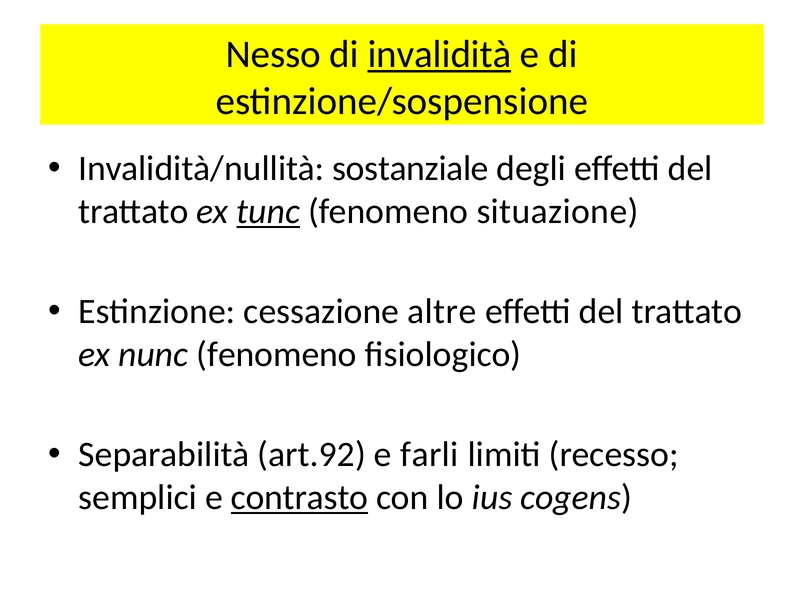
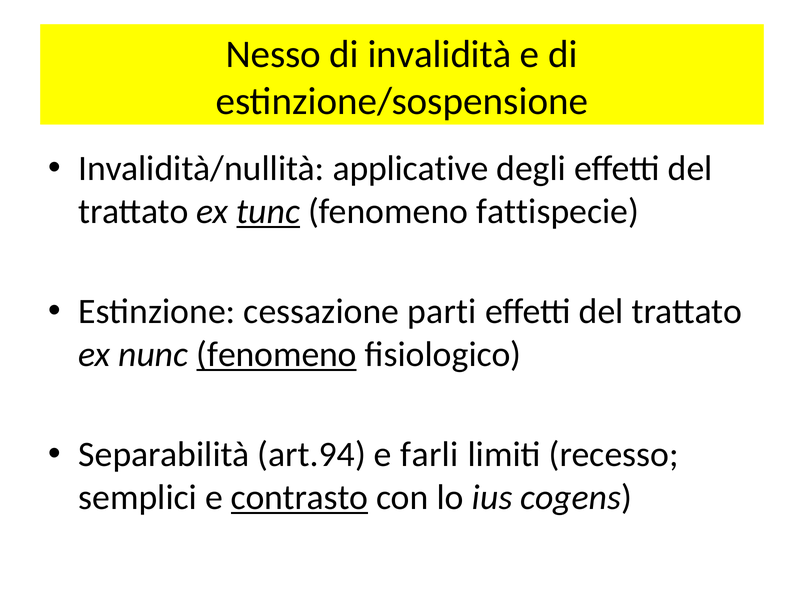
invalidità underline: present -> none (439, 54)
sostanziale: sostanziale -> applicative (410, 169)
situazione: situazione -> fattispecie (558, 212)
altre: altre -> parti (442, 312)
fenomeno underline: none -> present (277, 355)
art.92: art.92 -> art.94 (312, 455)
